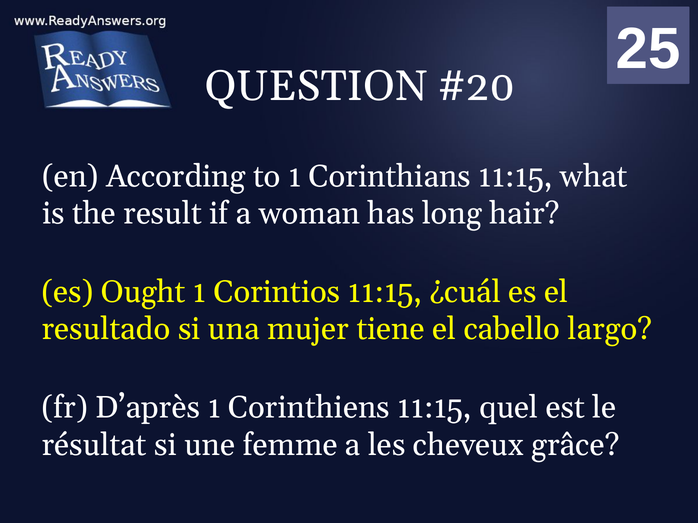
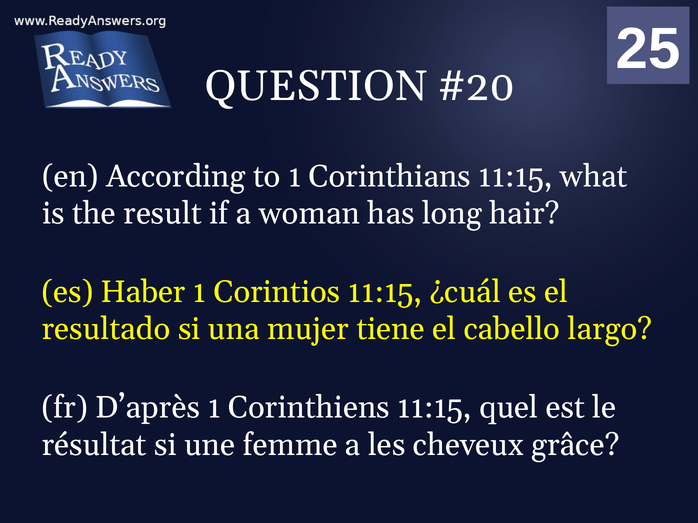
Ought: Ought -> Haber (143, 292)
